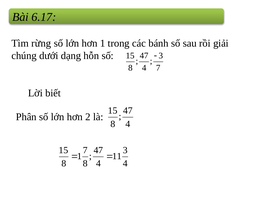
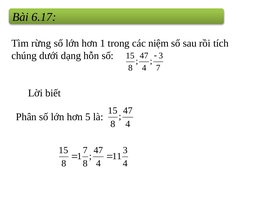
bánh: bánh -> niệm (159, 43)
giải: giải -> tích (221, 43)
2: 2 -> 5 (88, 117)
